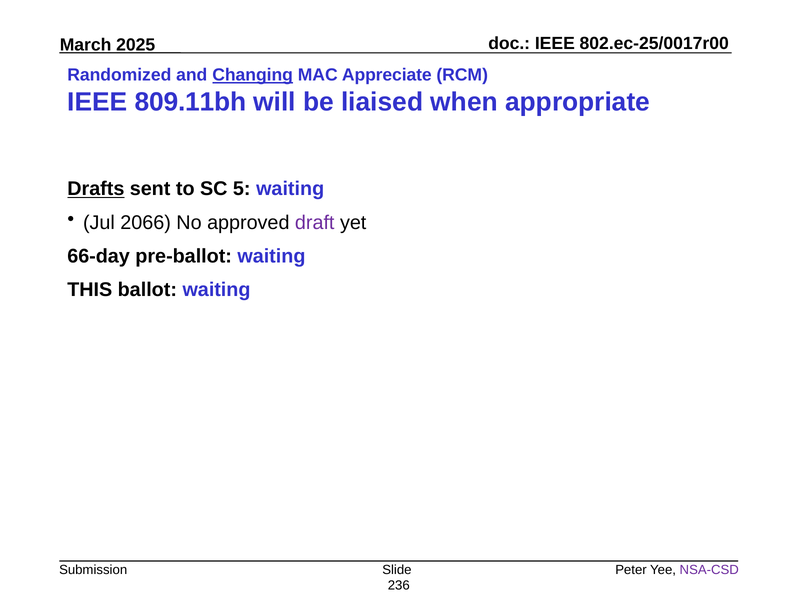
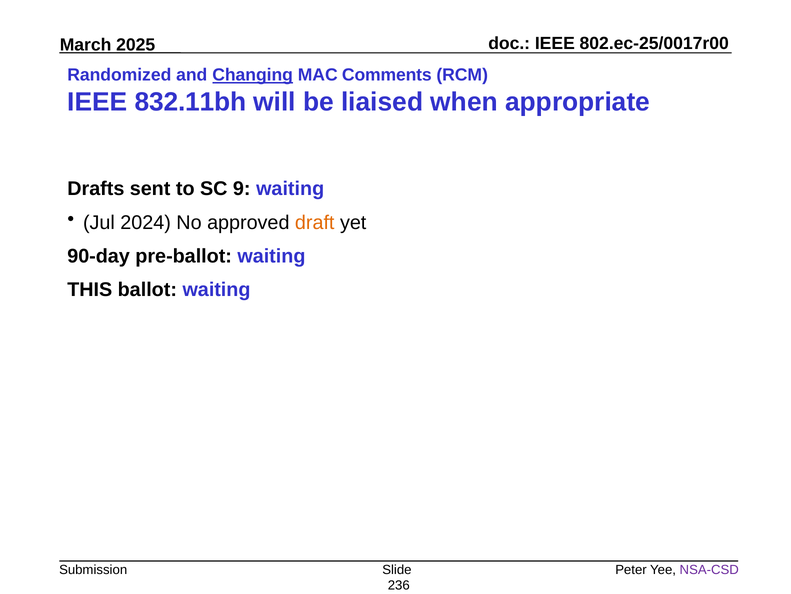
Appreciate: Appreciate -> Comments (387, 75)
809.11bh: 809.11bh -> 832.11bh (190, 102)
Drafts underline: present -> none (96, 189)
5: 5 -> 9 (242, 189)
2066: 2066 -> 2024 (146, 222)
draft colour: purple -> orange (315, 222)
66-day: 66-day -> 90-day (99, 256)
